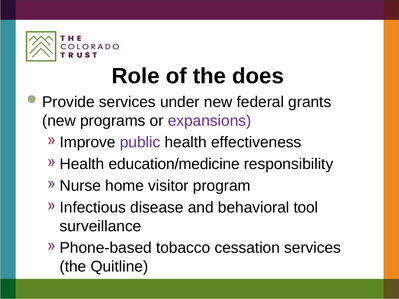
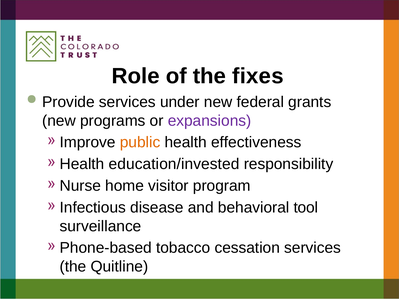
does: does -> fixes (258, 76)
public colour: purple -> orange (140, 142)
education/medicine: education/medicine -> education/invested (174, 164)
